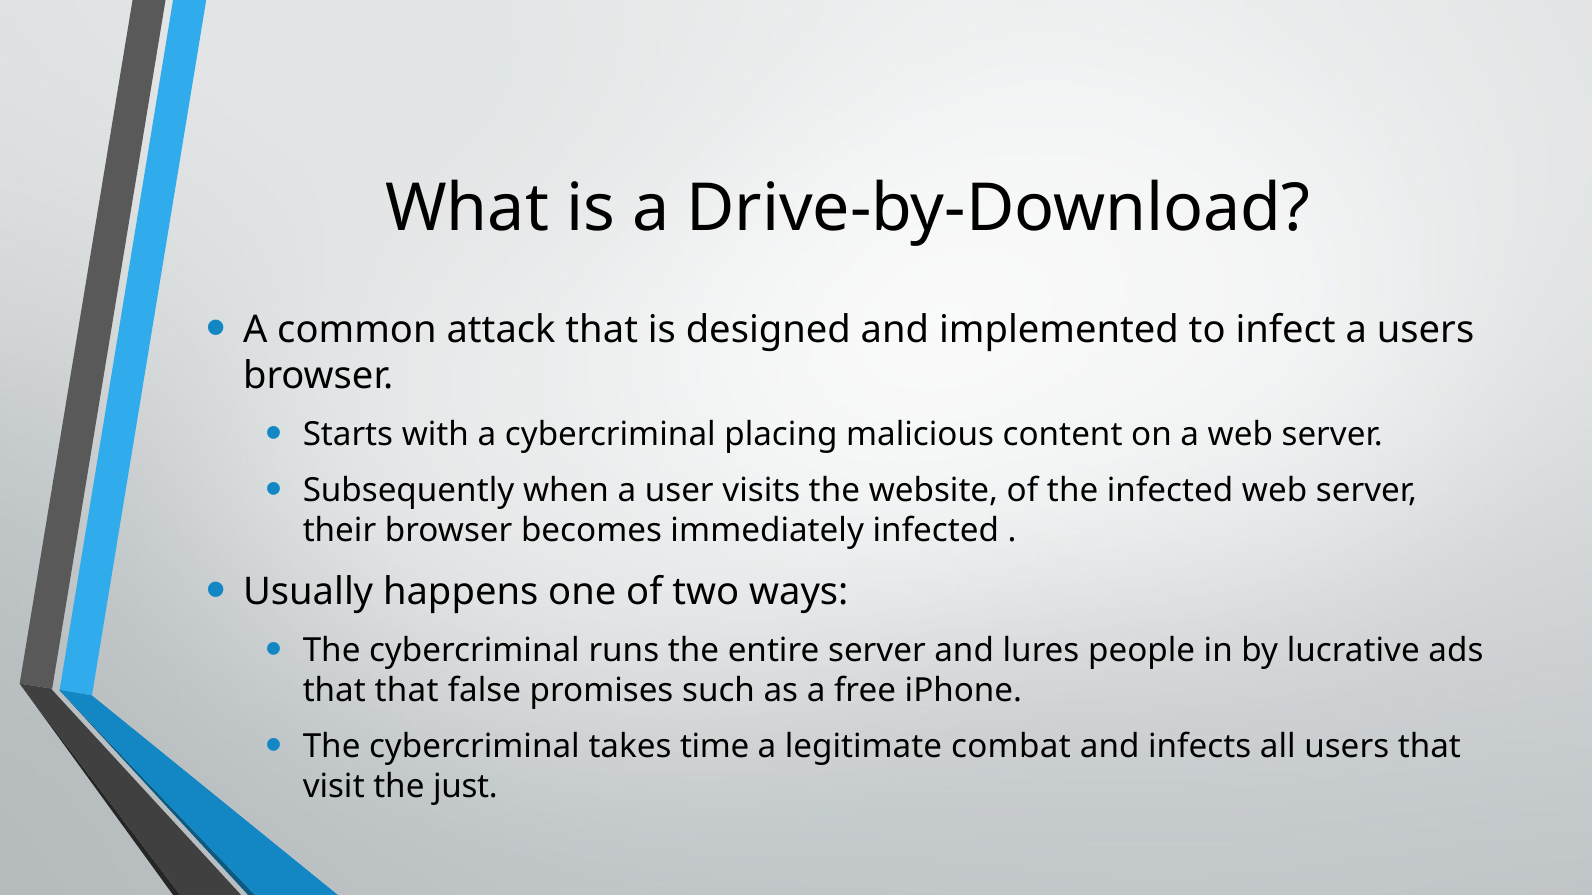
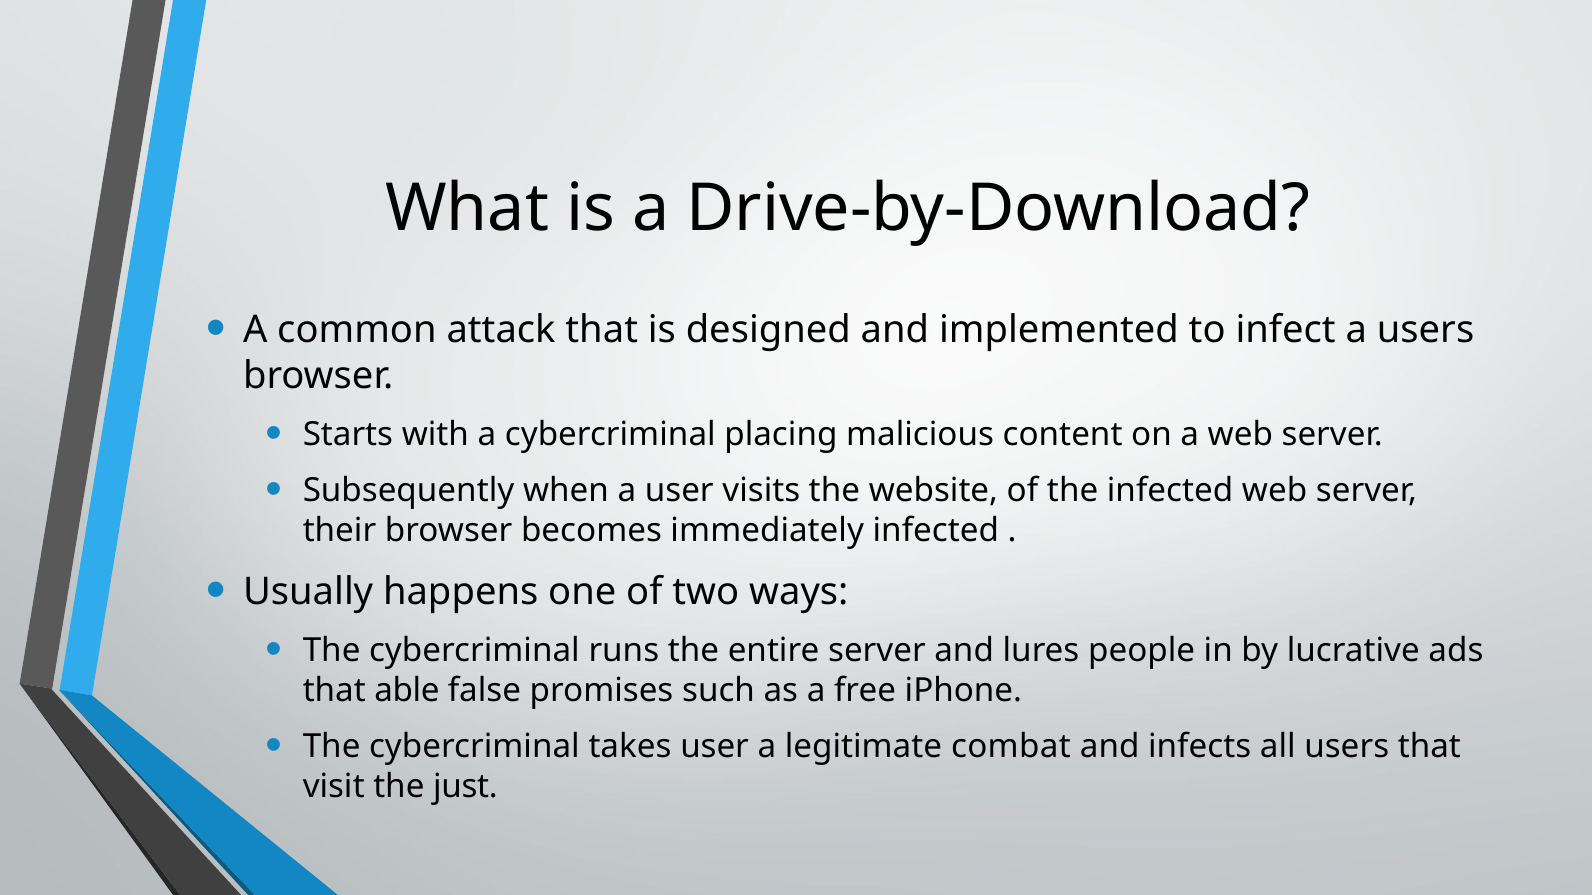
that that: that -> able (407, 691)
takes time: time -> user (715, 747)
